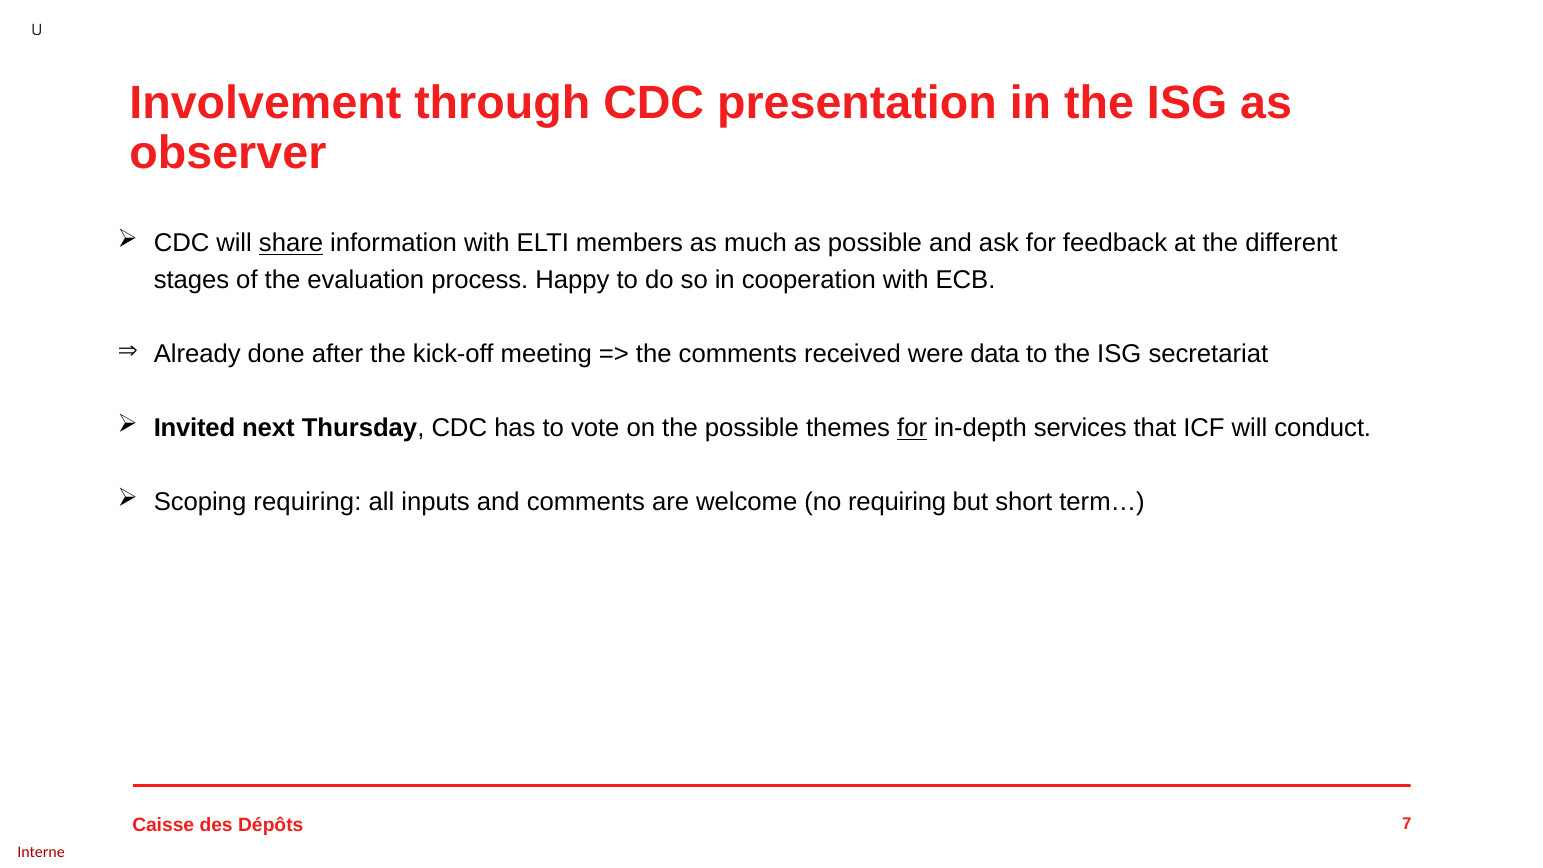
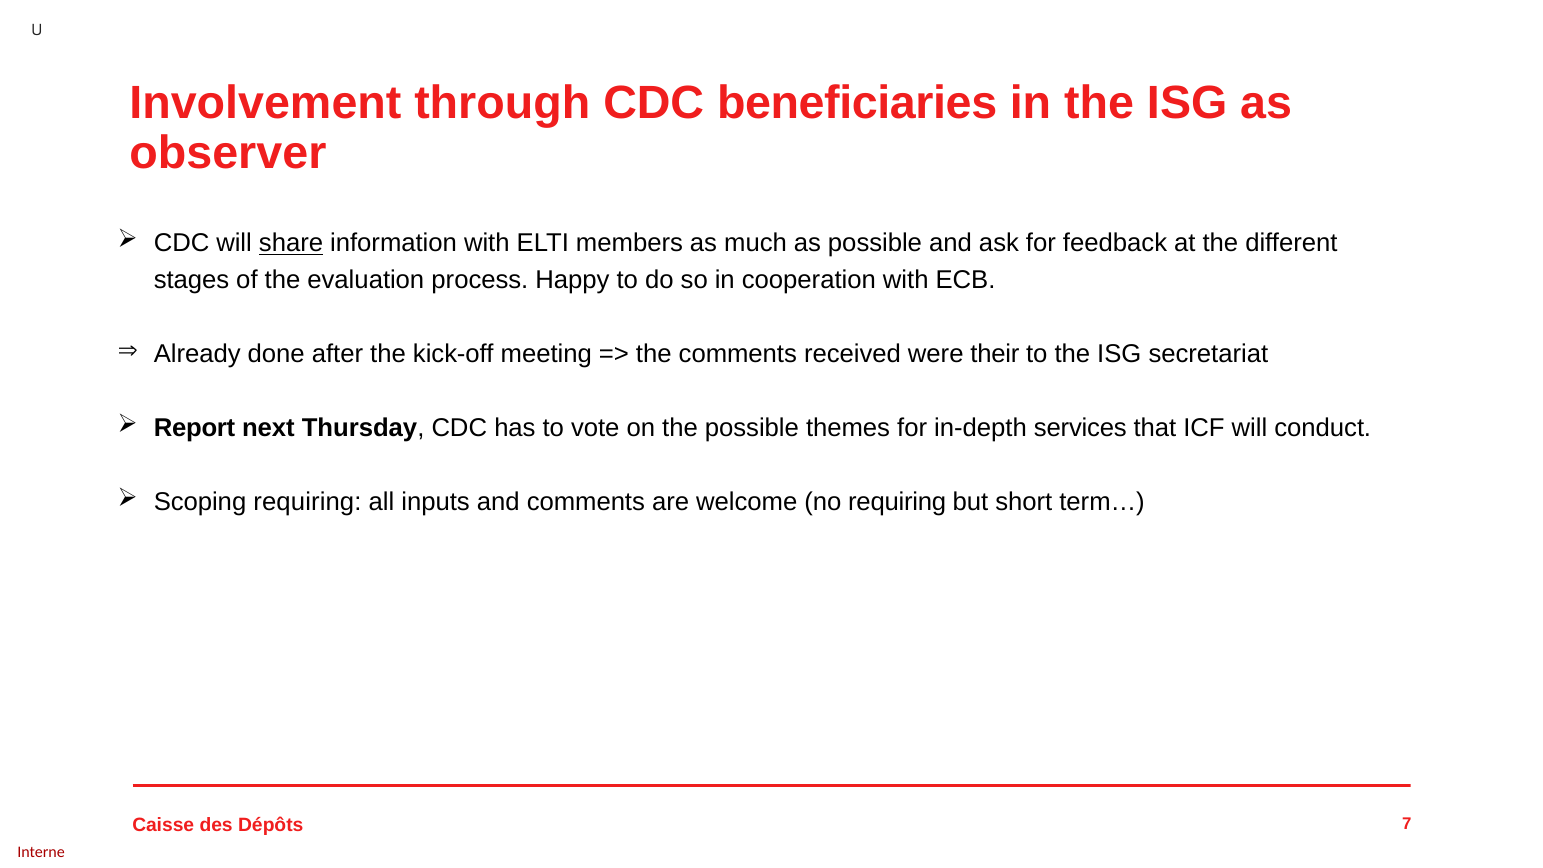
presentation: presentation -> beneficiaries (857, 103)
data: data -> their (995, 354)
Invited: Invited -> Report (195, 428)
for underline: present -> none (912, 428)
